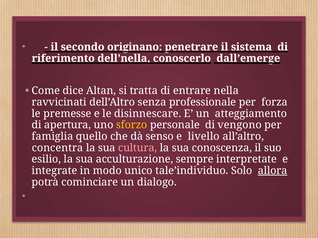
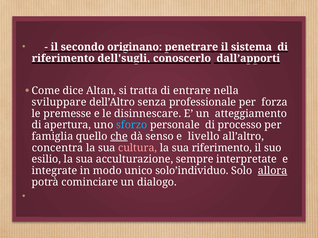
dell'nella: dell'nella -> dell'sugli (124, 58)
dall’emerge: dall’emerge -> dall’apporti (248, 58)
ravvicinati: ravvicinati -> sviluppare (59, 102)
sforzo colour: yellow -> light blue (132, 125)
vengono: vengono -> processo (240, 125)
che underline: none -> present (119, 137)
sua conoscenza: conoscenza -> riferimento (222, 148)
tale’individuo: tale’individuo -> solo’individuo (192, 171)
